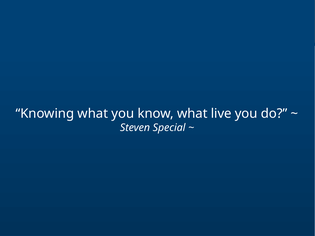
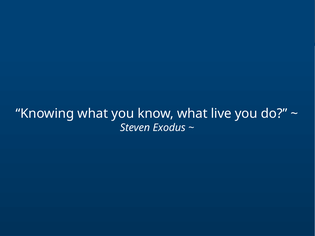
Special: Special -> Exodus (169, 128)
